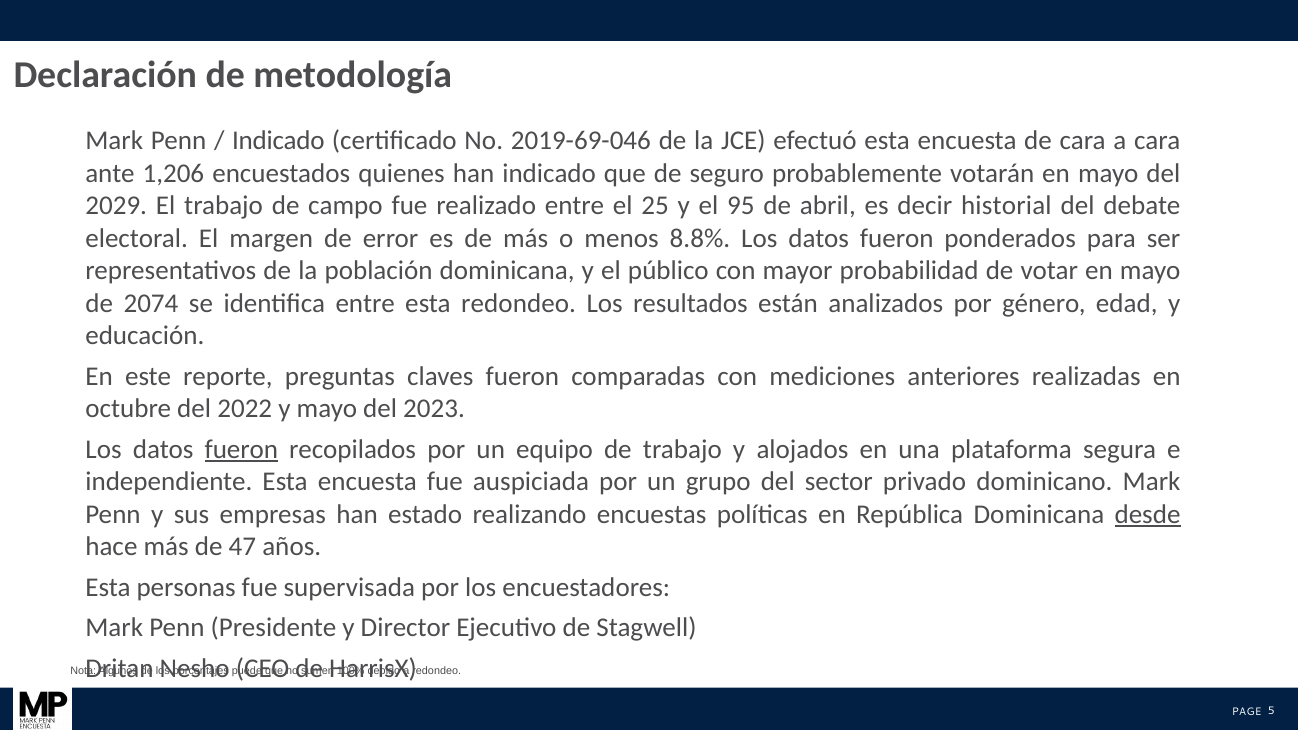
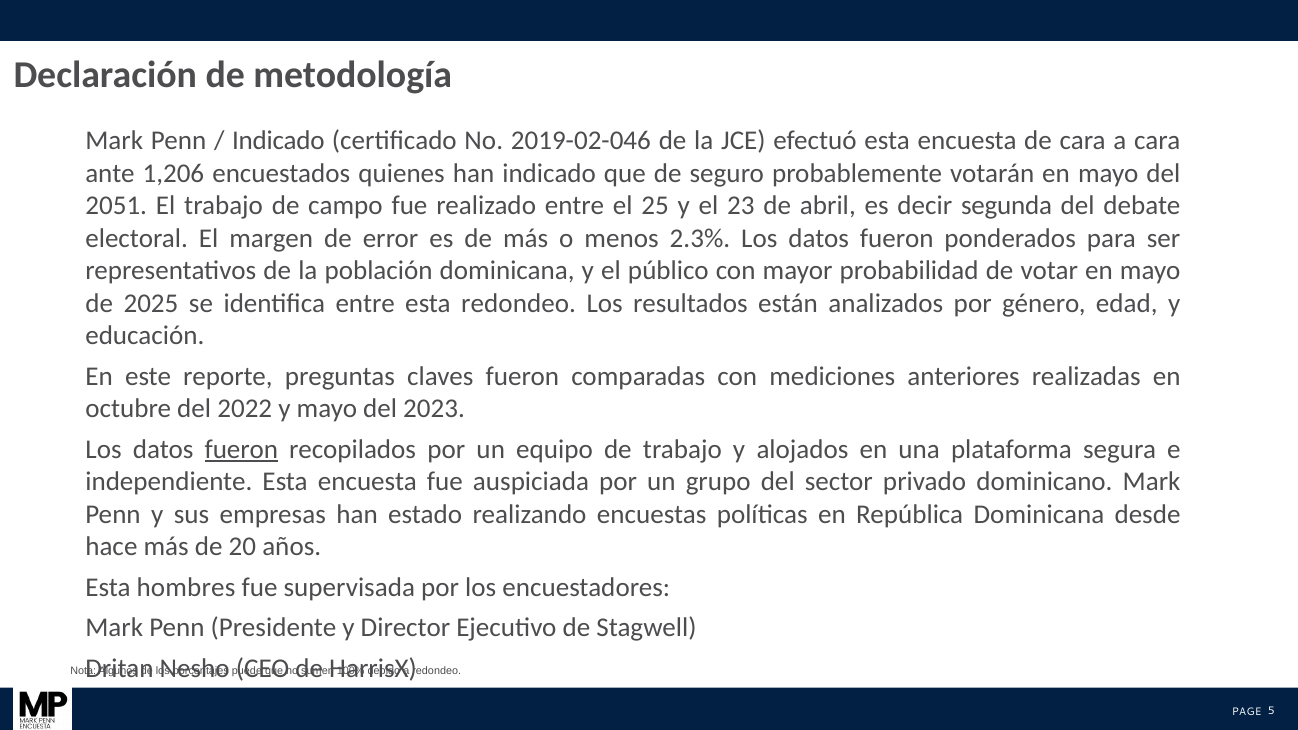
2019-69-046: 2019-69-046 -> 2019-02-046 (581, 141)
2029: 2029 -> 2051 (116, 206)
95: 95 -> 23 (741, 206)
historial: historial -> segunda (1007, 206)
8.8%: 8.8% -> 2.3% (700, 238)
2074: 2074 -> 2025 (151, 303)
desde underline: present -> none (1148, 514)
47: 47 -> 20 (242, 547)
personas: personas -> hombres (186, 587)
